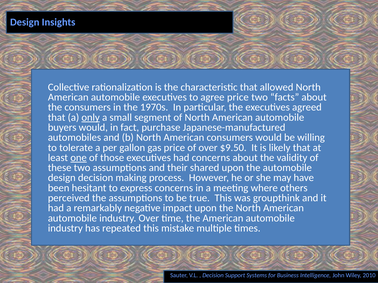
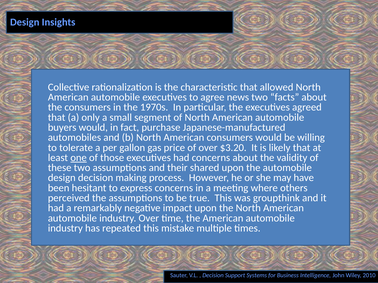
agree price: price -> news (238, 97)
only underline: present -> none (91, 118)
$9.50: $9.50 -> $3.20 (233, 148)
